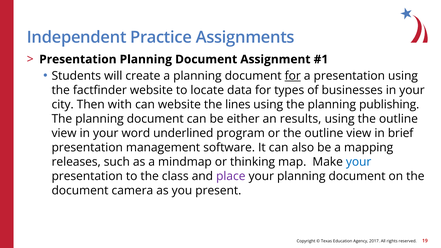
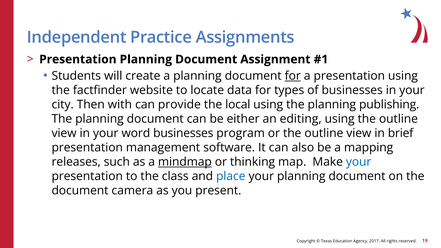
can website: website -> provide (179, 105)
lines: lines -> local (238, 105)
results: results -> editing (301, 119)
word underlined: underlined -> businesses (183, 133)
mindmap underline: none -> present (185, 162)
place colour: purple -> blue (231, 176)
